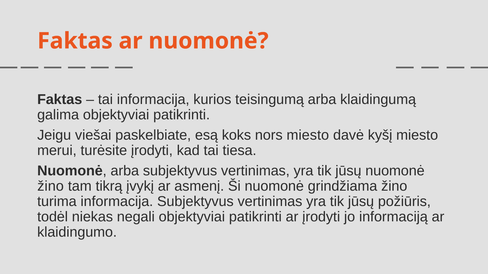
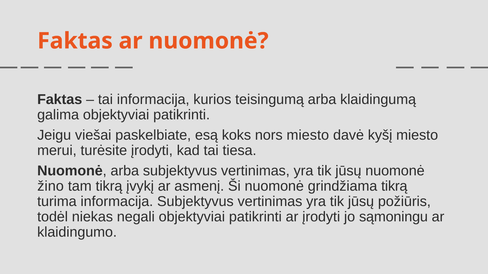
grindžiama žino: žino -> tikrą (394, 186)
informaciją: informaciją -> sąmoningu (393, 217)
